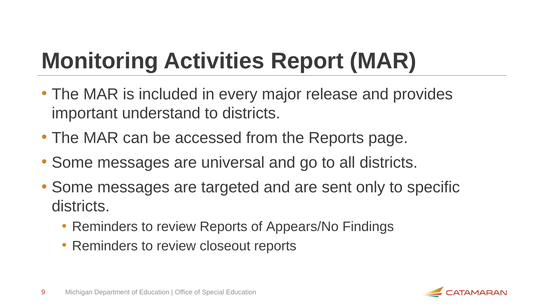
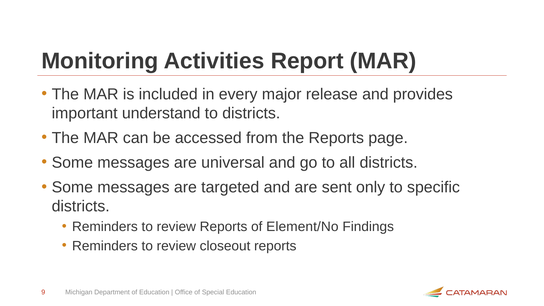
Appears/No: Appears/No -> Element/No (302, 227)
